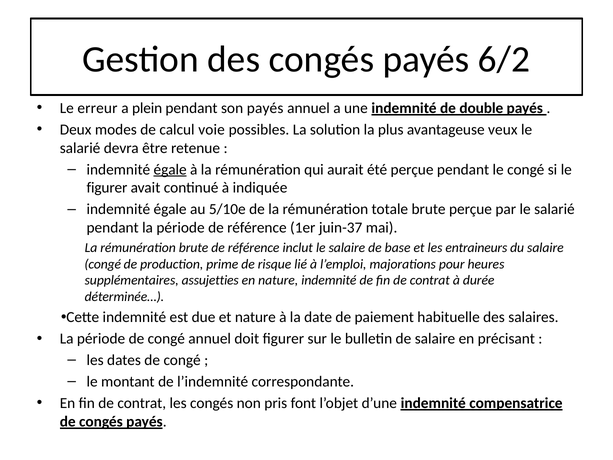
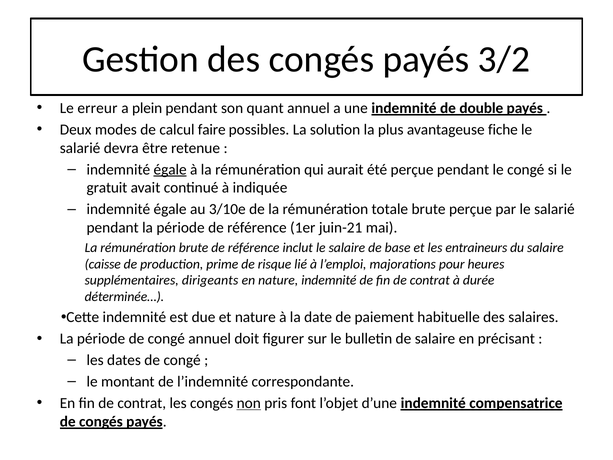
6/2: 6/2 -> 3/2 (504, 59)
son payés: payés -> quant (265, 108)
voie: voie -> faire (212, 130)
veux: veux -> fiche (503, 130)
figurer: figurer -> gratuit (107, 188)
5/10e: 5/10e -> 3/10e (227, 209)
juin-37: juin-37 -> juin-21 (341, 228)
congé: congé -> caisse (103, 264)
assujetties: assujetties -> dirigeants (210, 280)
non underline: none -> present (249, 403)
